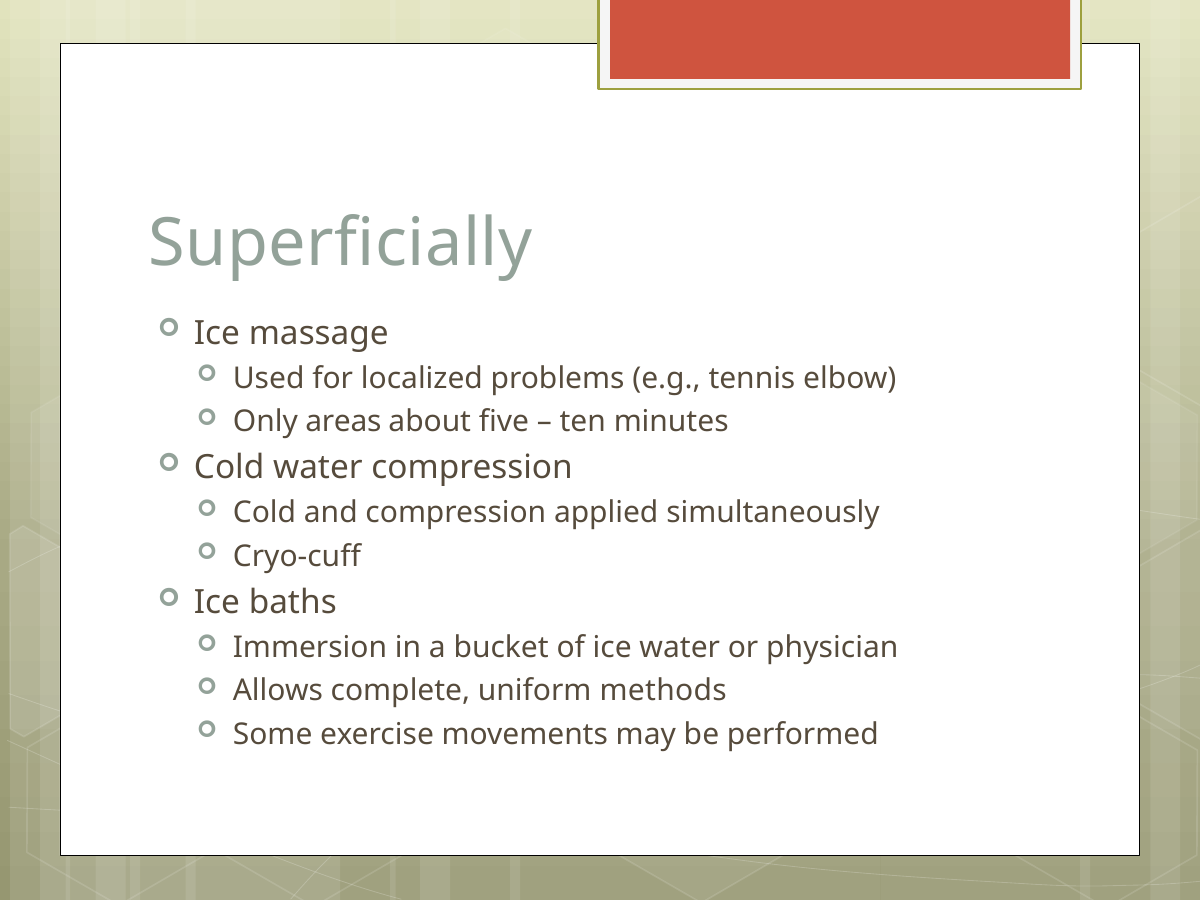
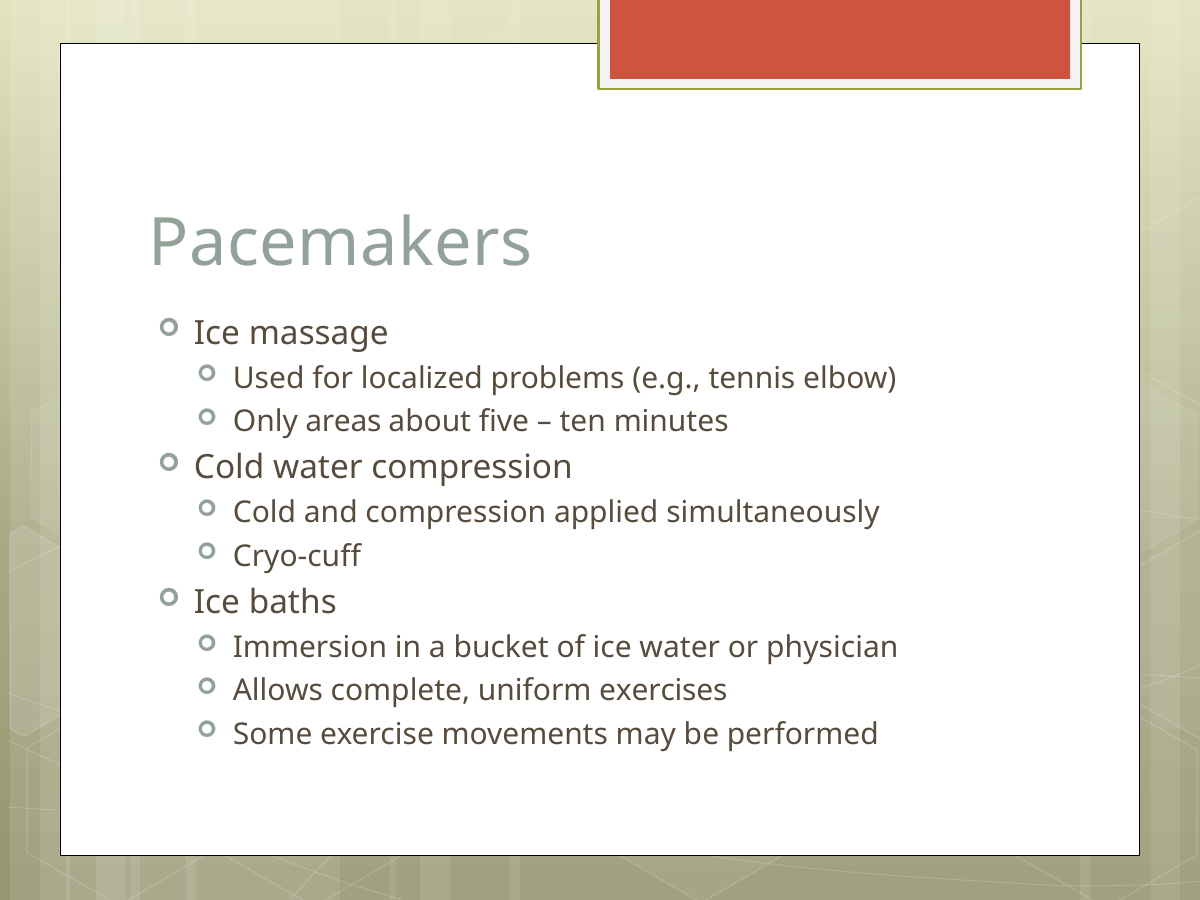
Superficially: Superficially -> Pacemakers (341, 244)
methods: methods -> exercises (663, 691)
